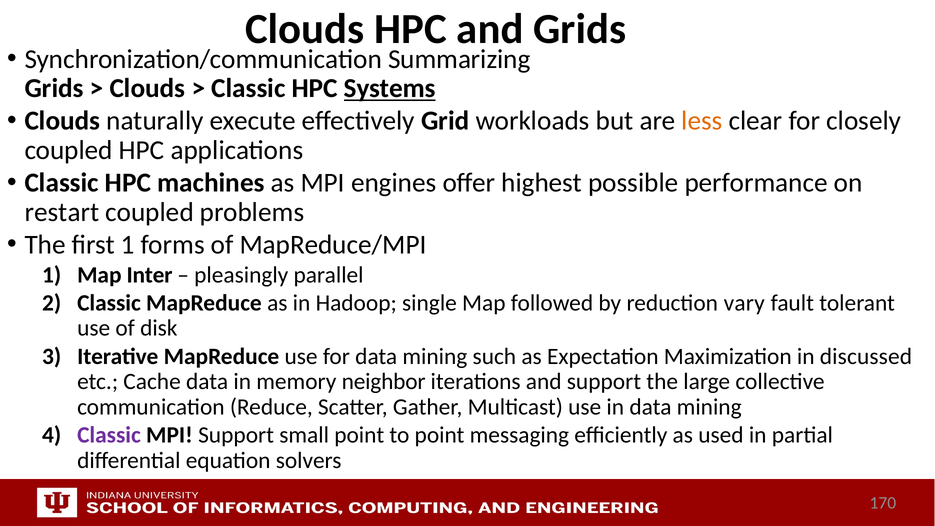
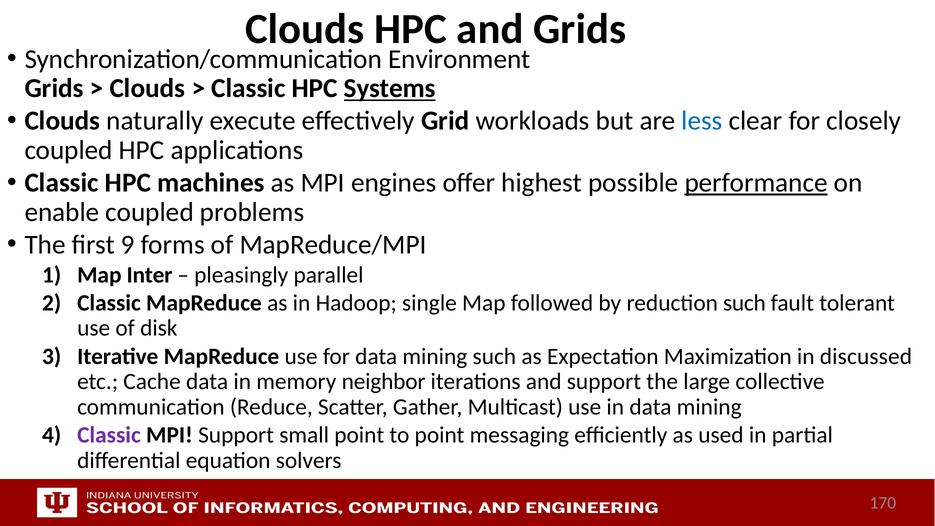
Summarizing: Summarizing -> Environment (459, 59)
less colour: orange -> blue (702, 121)
performance underline: none -> present (756, 183)
restart: restart -> enable (62, 212)
first 1: 1 -> 9 (128, 245)
reduction vary: vary -> such (744, 303)
